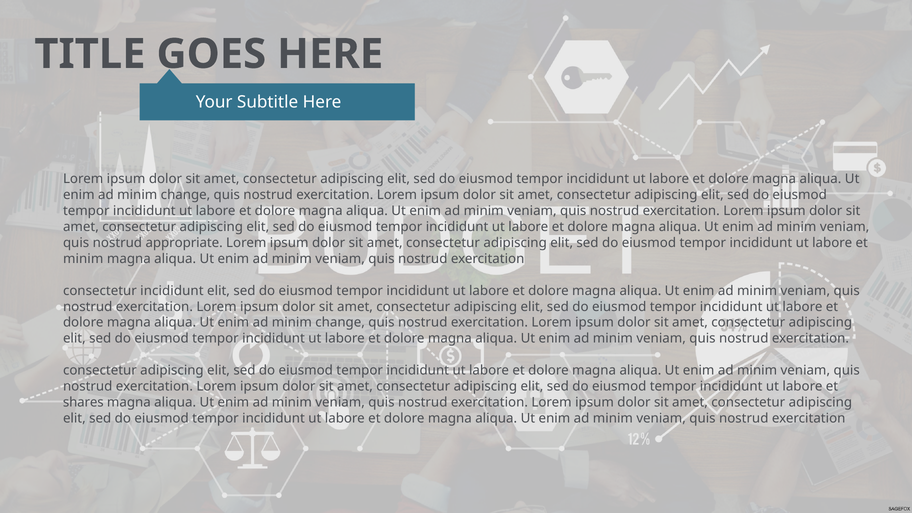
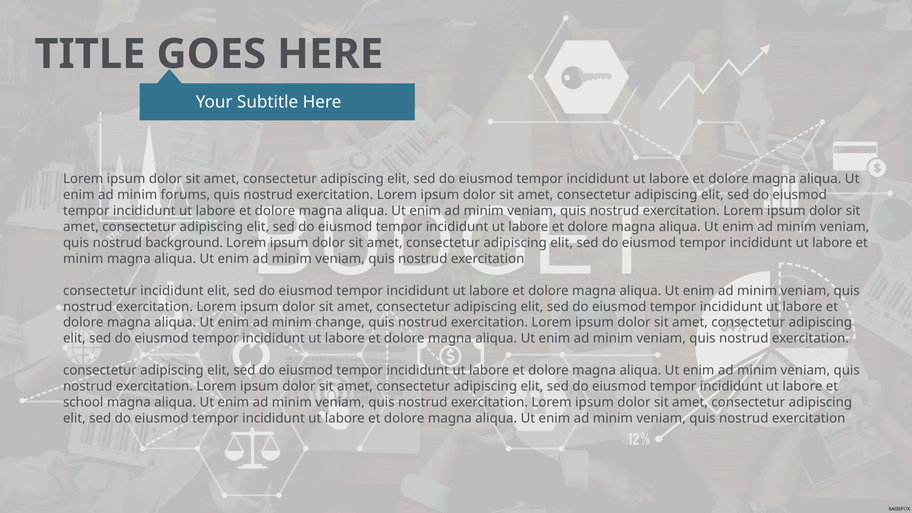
change: change -> forums (185, 195)
appropriate: appropriate -> background (184, 243)
shares: shares -> school (83, 402)
